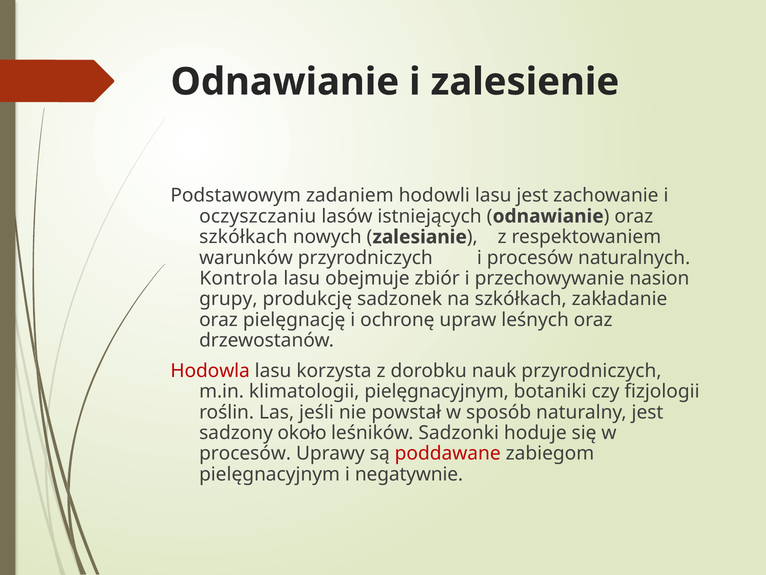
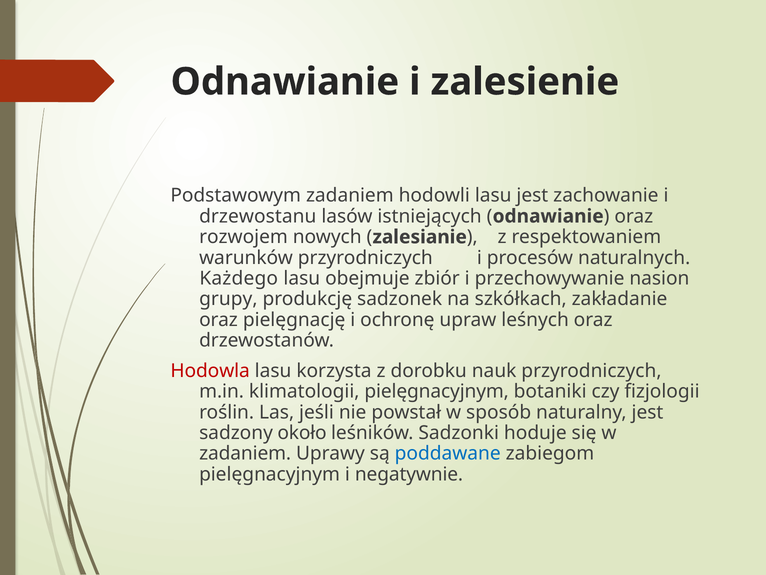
oczyszczaniu: oczyszczaniu -> drzewostanu (258, 216)
szkółkach: szkółkach -> rozwojem (244, 237)
Kontrola: Kontrola -> Każdego (239, 278)
procesów: procesów -> zadaniem (245, 453)
poddawane colour: red -> blue (448, 453)
